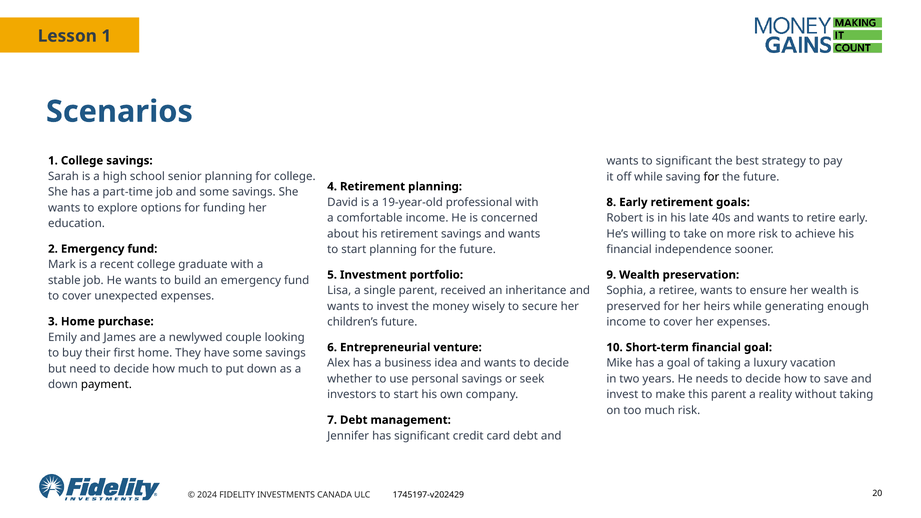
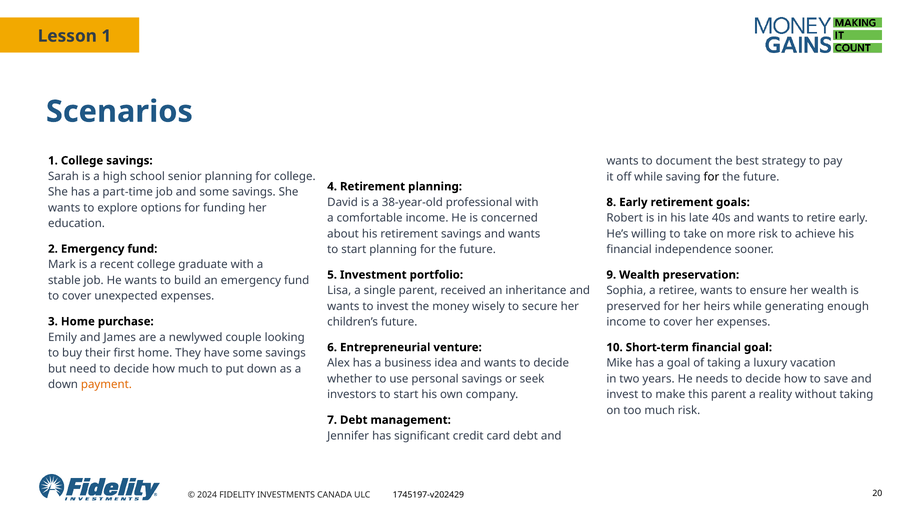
to significant: significant -> document (684, 161)
19-year-old: 19-year-old -> 38-year-old (412, 202)
payment colour: black -> orange (106, 385)
